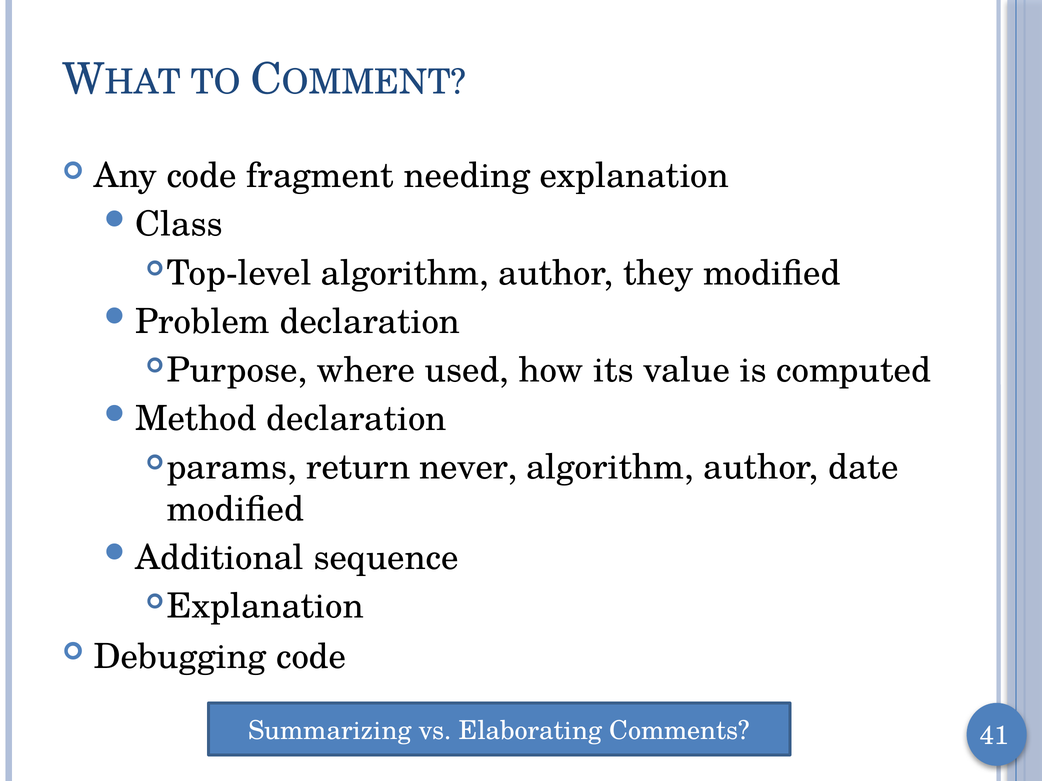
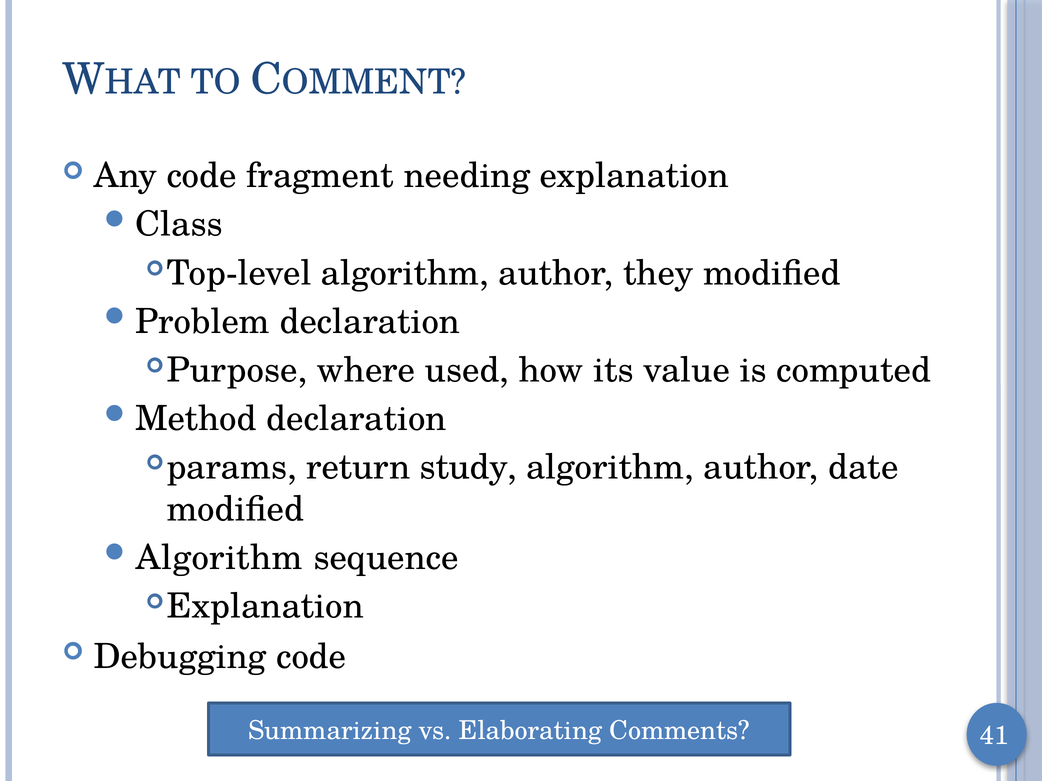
never: never -> study (468, 468)
Additional: Additional -> Algorithm (219, 558)
